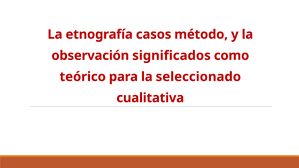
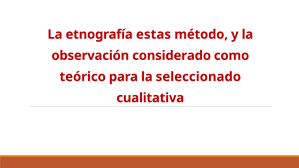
casos: casos -> estas (153, 34)
significados: significados -> considerado (172, 56)
